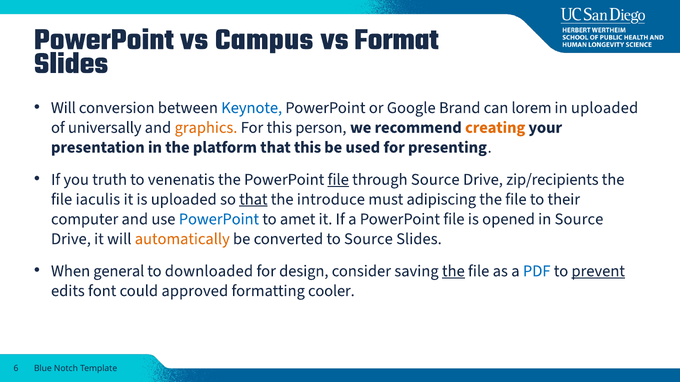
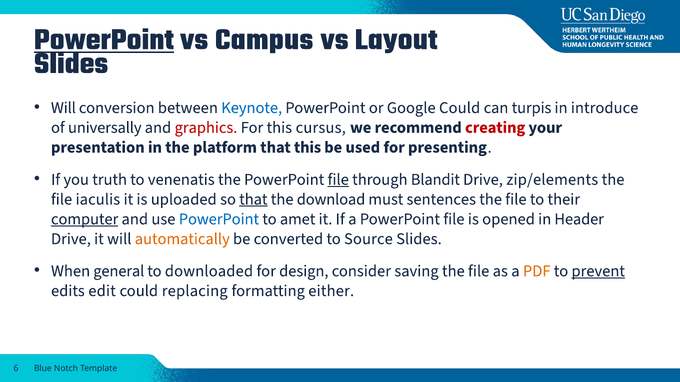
PowerPoint underline: none -> present (104, 39)
Format: Format -> Layout (396, 39)
Google Brand: Brand -> Could (460, 108)
lorem: lorem -> turpis (532, 108)
in uploaded: uploaded -> introduce (605, 108)
graphics colour: orange -> red (206, 128)
person: person -> cursus (321, 128)
creating colour: orange -> red (495, 128)
through Source: Source -> Blandit (435, 180)
zip/recipients: zip/recipients -> zip/elements (552, 180)
introduce: introduce -> download (331, 199)
adipiscing: adipiscing -> sentences (441, 199)
computer underline: none -> present (85, 219)
in Source: Source -> Header (579, 219)
the underline: present -> none (453, 271)
PDF colour: blue -> orange (537, 271)
font: font -> edit (102, 291)
approved: approved -> replacing (195, 291)
cooler: cooler -> either (331, 291)
